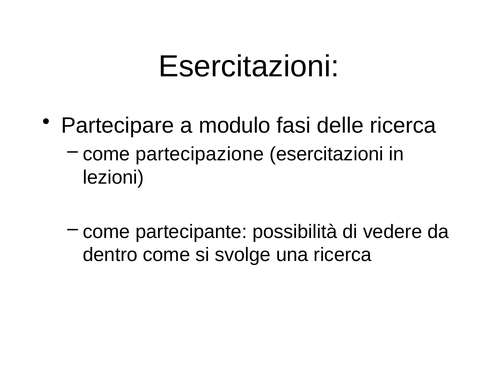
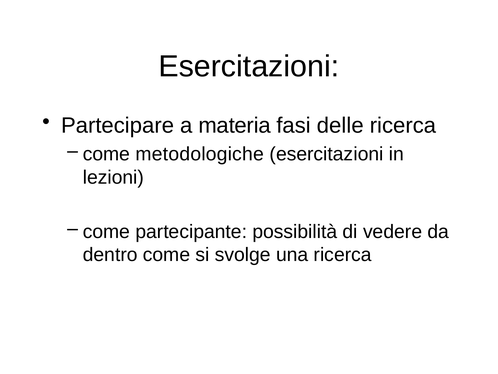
modulo: modulo -> materia (235, 125)
partecipazione: partecipazione -> metodologiche (200, 154)
